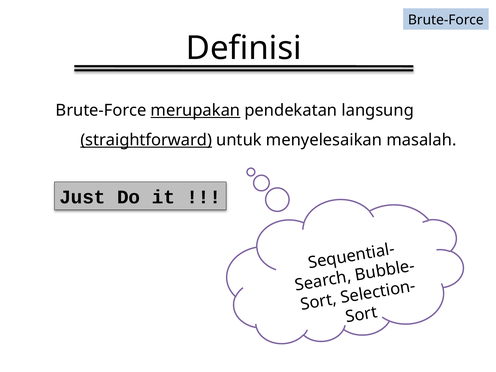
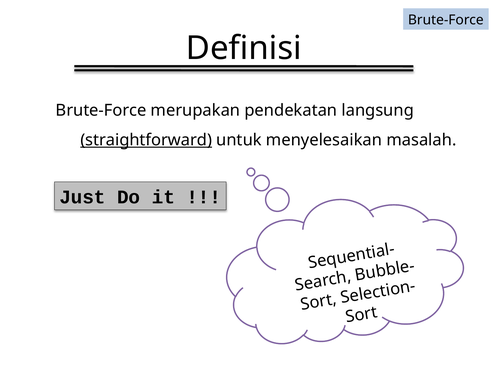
merupakan underline: present -> none (195, 110)
